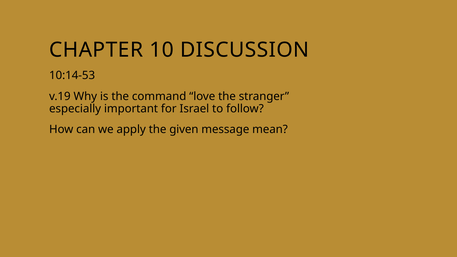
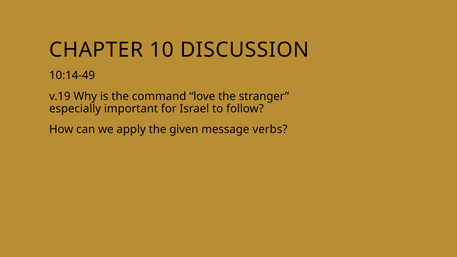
10:14-53: 10:14-53 -> 10:14-49 (72, 75)
mean: mean -> verbs (270, 130)
